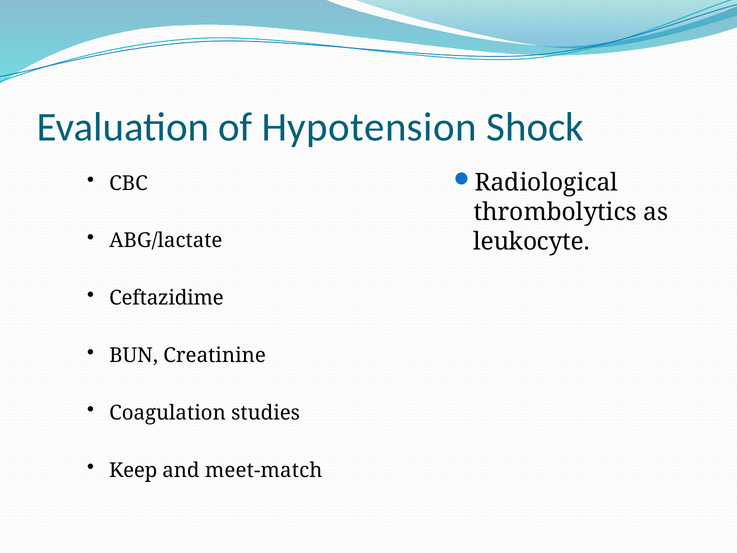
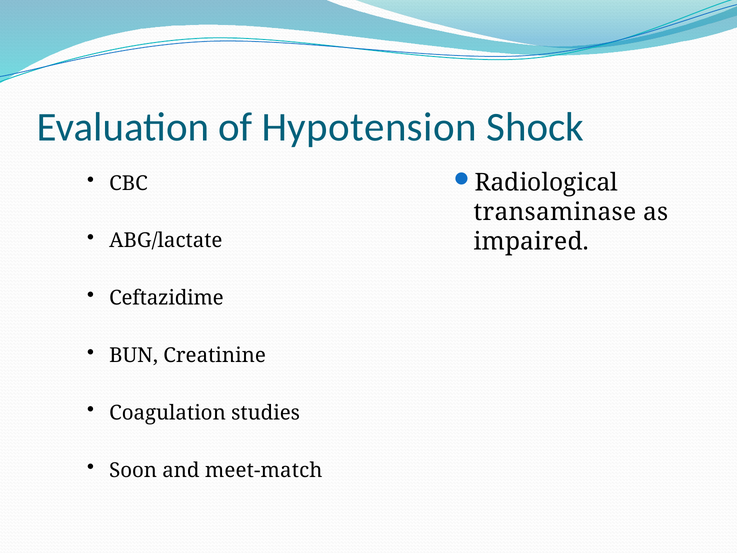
thrombolytics: thrombolytics -> transaminase (555, 212)
leukocyte: leukocyte -> impaired (531, 242)
Keep: Keep -> Soon (133, 470)
